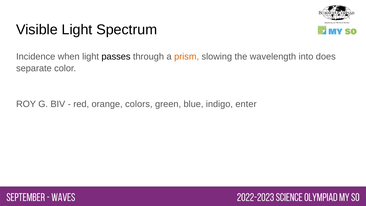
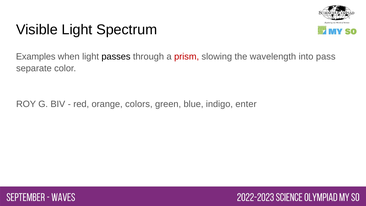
Incidence: Incidence -> Examples (36, 57)
prism colour: orange -> red (187, 57)
does: does -> pass (326, 57)
